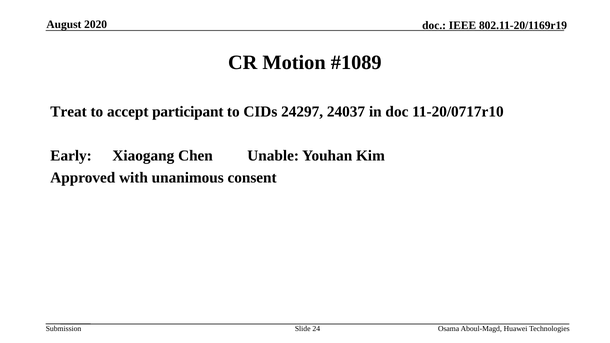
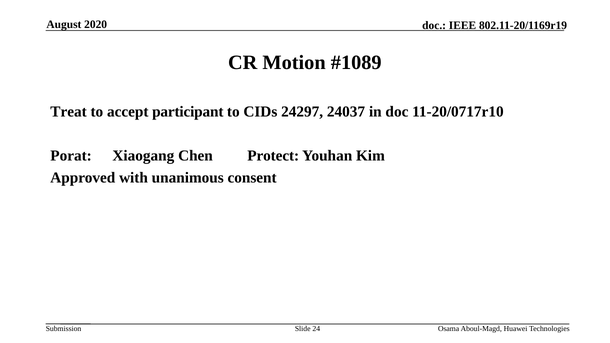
Early: Early -> Porat (71, 156)
Unable: Unable -> Protect (273, 156)
